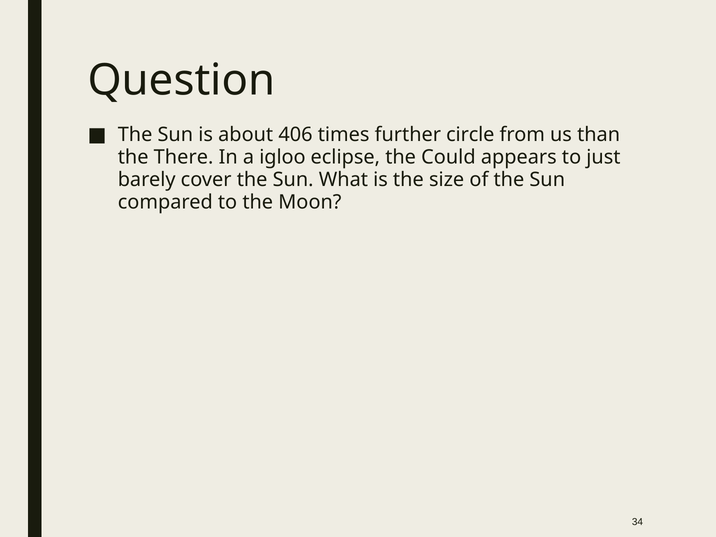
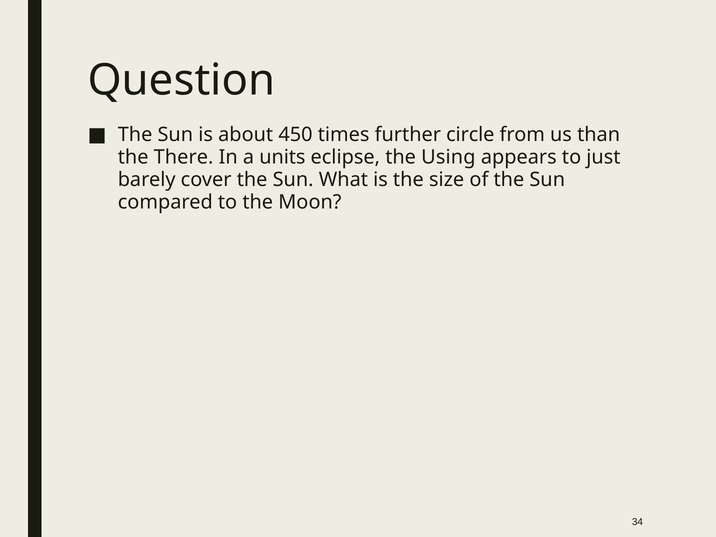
406: 406 -> 450 (295, 135)
igloo: igloo -> units (282, 157)
Could: Could -> Using (448, 157)
